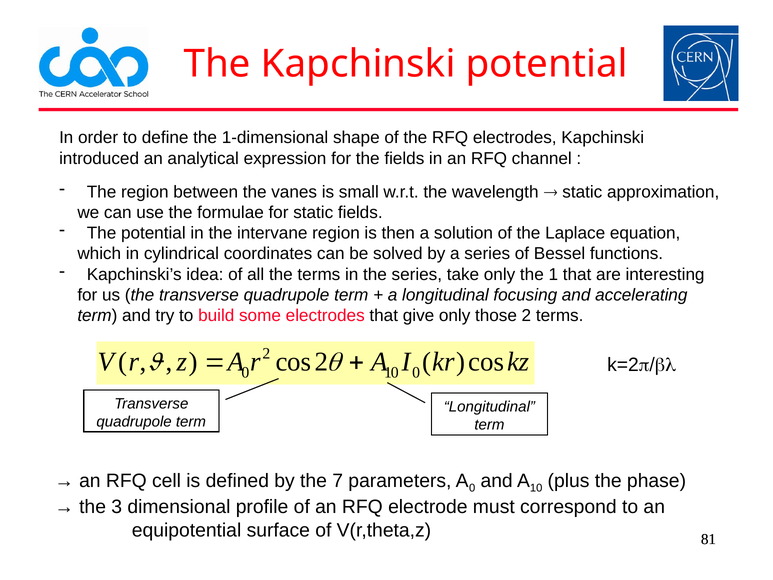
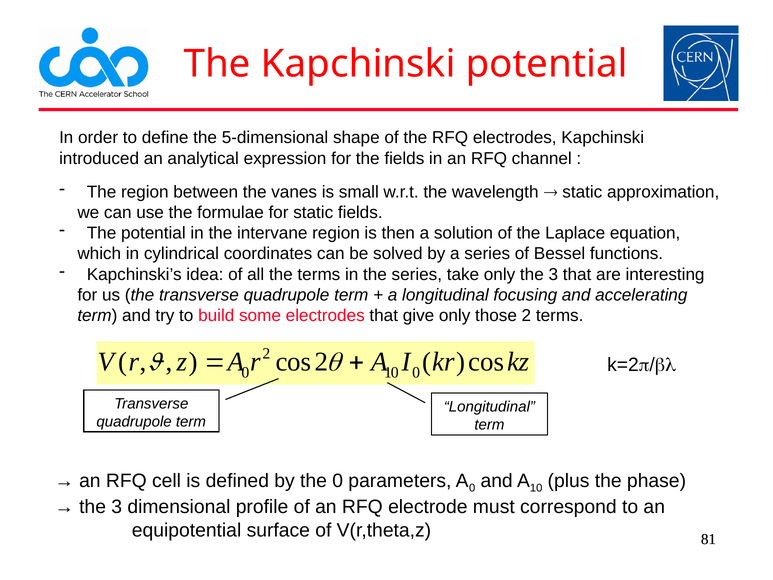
1-dimensional: 1-dimensional -> 5-dimensional (275, 138)
only the 1: 1 -> 3 (553, 274)
the 7: 7 -> 0 (338, 481)
